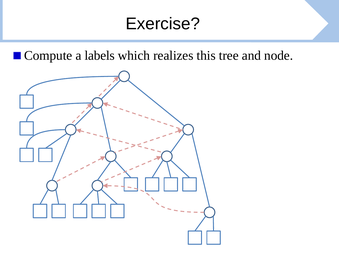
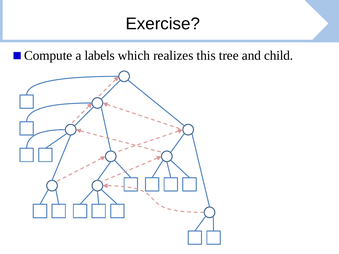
node: node -> child (279, 56)
